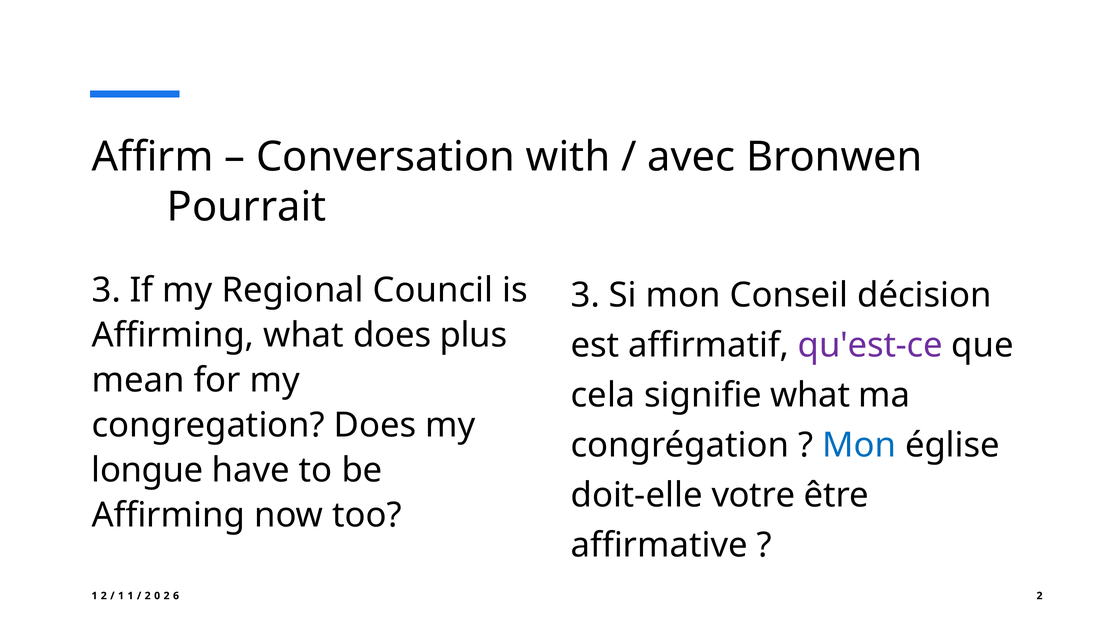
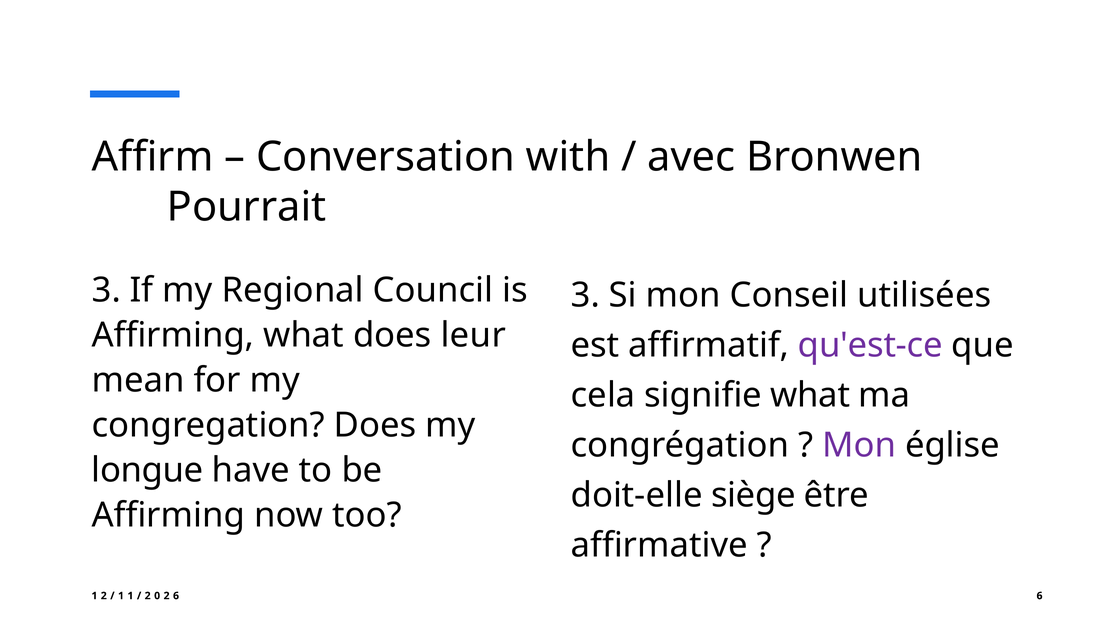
décision: décision -> utilisées (924, 295)
plus: plus -> leur (473, 335)
Mon colour: blue -> purple (859, 445)
votre: votre -> siège (753, 495)
2: 2 -> 6 (1040, 596)
